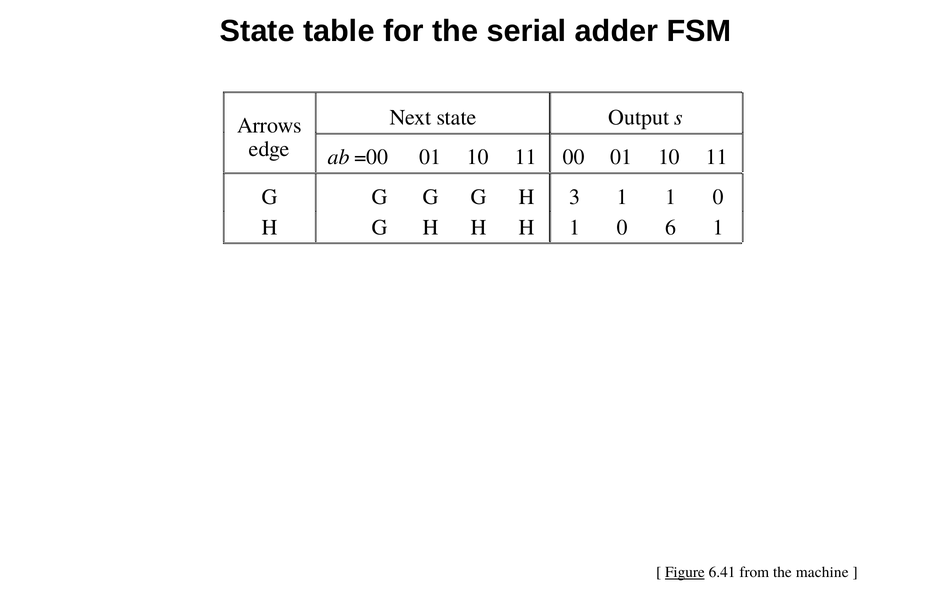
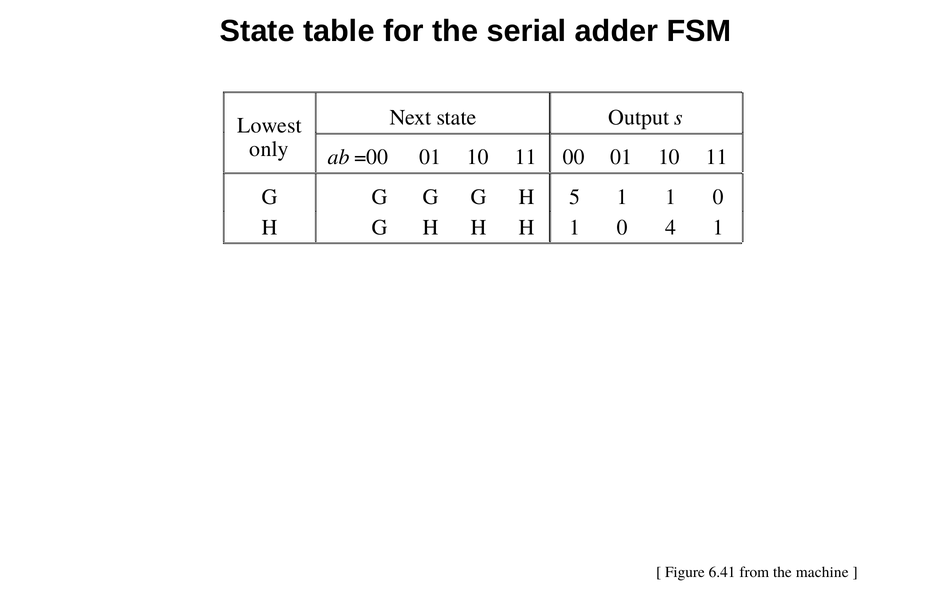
Arrows: Arrows -> Lowest (269, 126)
edge: edge -> only (269, 149)
3: 3 -> 5 (575, 197)
6: 6 -> 4 (671, 227)
Figure underline: present -> none (685, 573)
